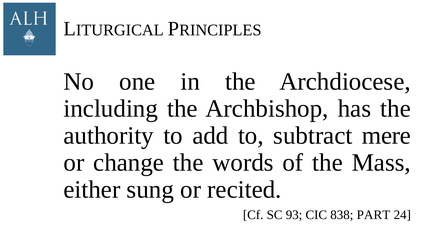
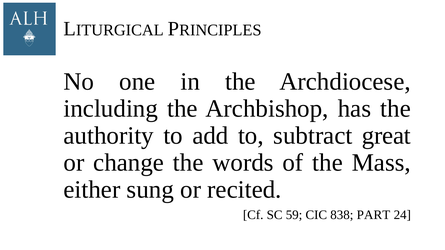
mere: mere -> great (386, 136)
93: 93 -> 59 (294, 215)
